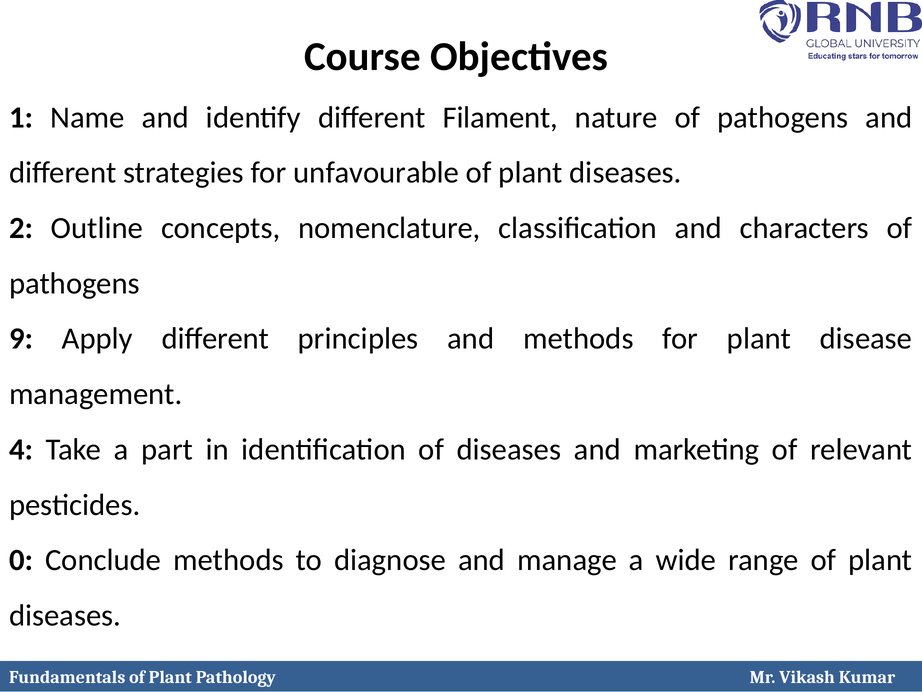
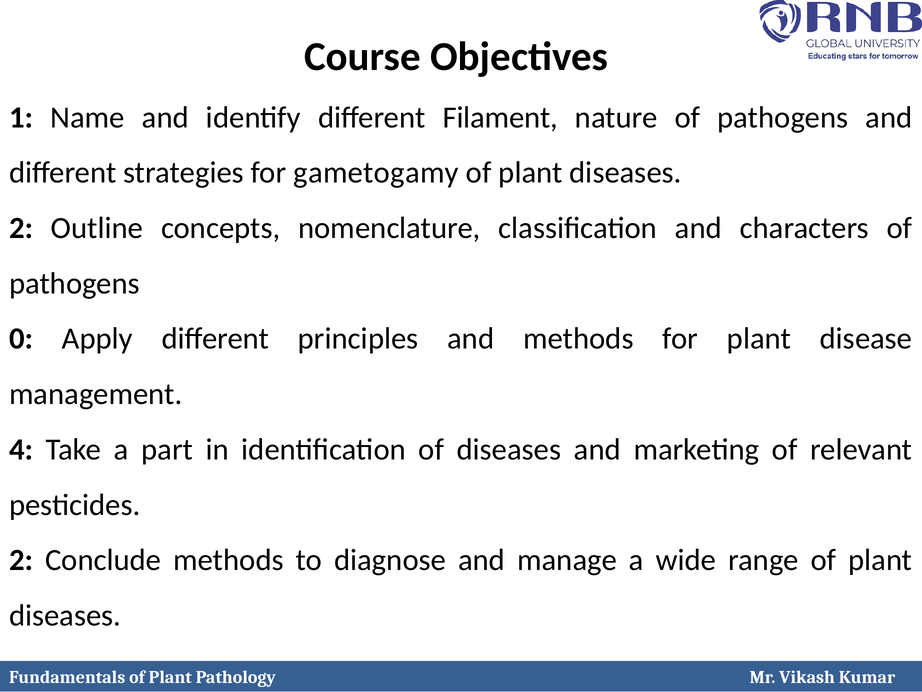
unfavourable: unfavourable -> gametogamy (376, 173)
9: 9 -> 0 (21, 339)
0: 0 -> 2 (21, 560)
